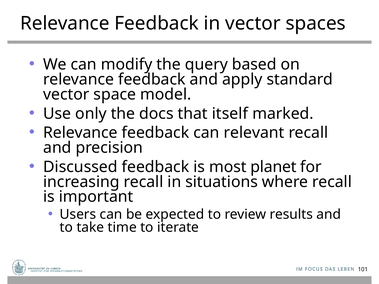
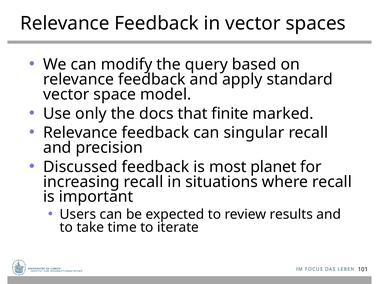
itself: itself -> finite (230, 114)
relevant: relevant -> singular (254, 133)
